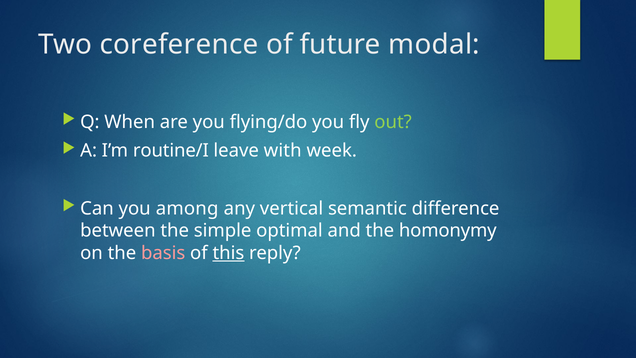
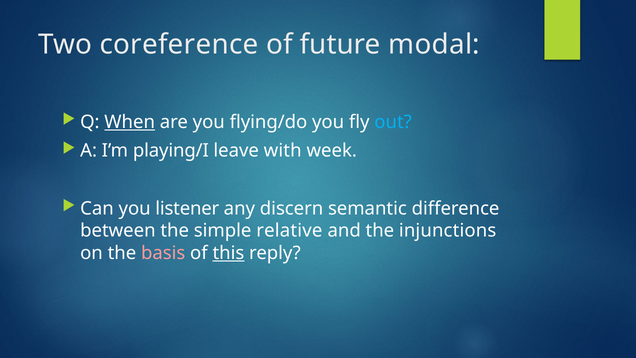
When underline: none -> present (130, 122)
out colour: light green -> light blue (393, 122)
routine/I: routine/I -> playing/I (171, 151)
among: among -> listener (187, 208)
vertical: vertical -> discern (292, 208)
optimal: optimal -> relative (289, 231)
homonymy: homonymy -> injunctions (448, 231)
